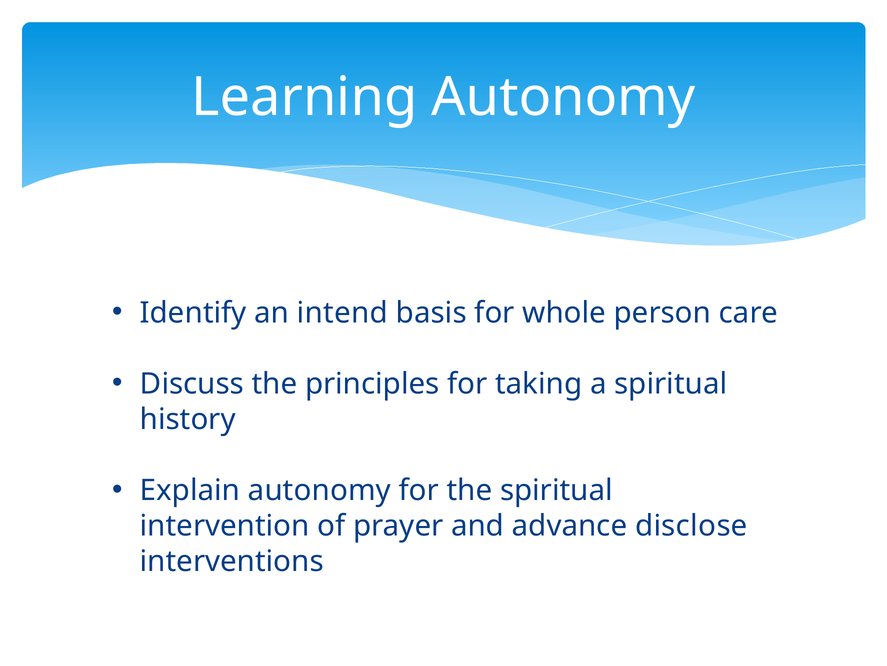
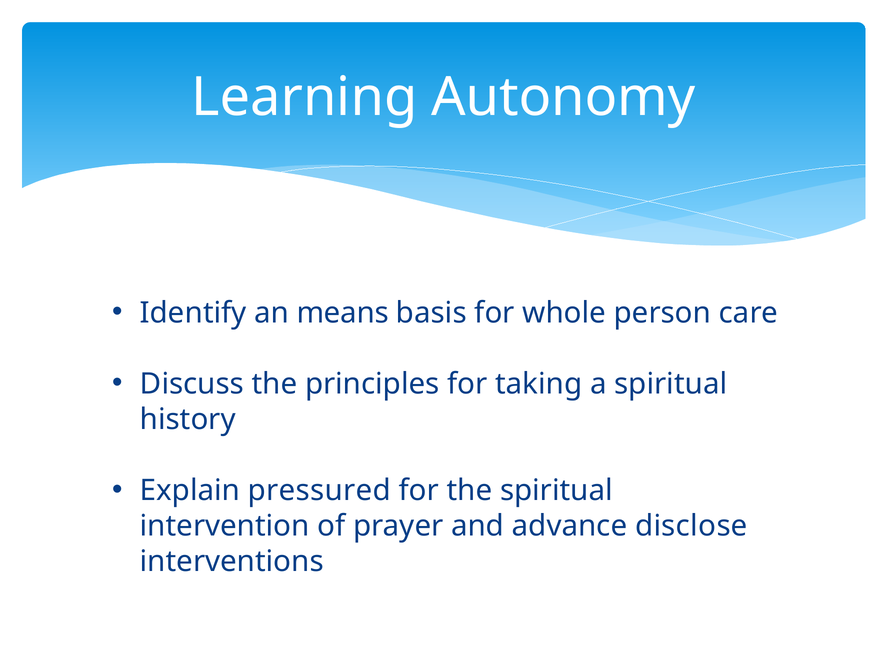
intend: intend -> means (343, 312)
Explain autonomy: autonomy -> pressured (319, 490)
